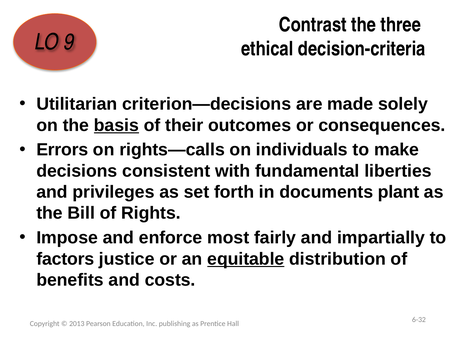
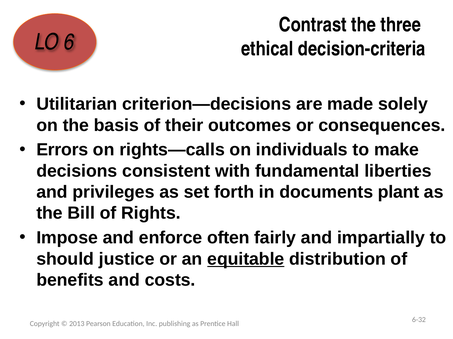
9: 9 -> 6 (69, 42)
basis underline: present -> none (116, 126)
most: most -> often (228, 238)
factors: factors -> should (65, 259)
